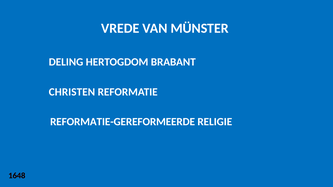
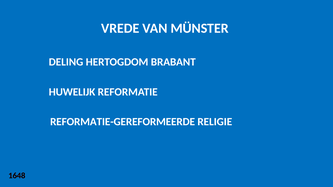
CHRISTEN: CHRISTEN -> HUWELIJK (72, 92)
